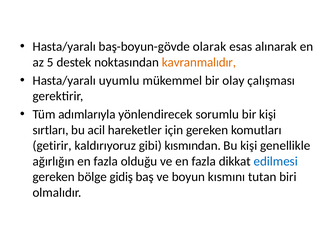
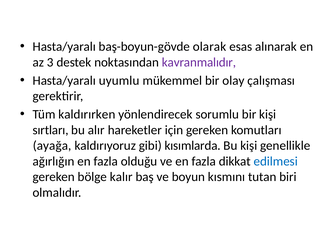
5: 5 -> 3 (50, 62)
kavranmalıdır colour: orange -> purple (199, 62)
adımlarıyla: adımlarıyla -> kaldırırken (87, 114)
acil: acil -> alır (96, 130)
getirir: getirir -> ayağa (52, 146)
kısmından: kısmından -> kısımlarda (193, 146)
gidiş: gidiş -> kalır (121, 177)
